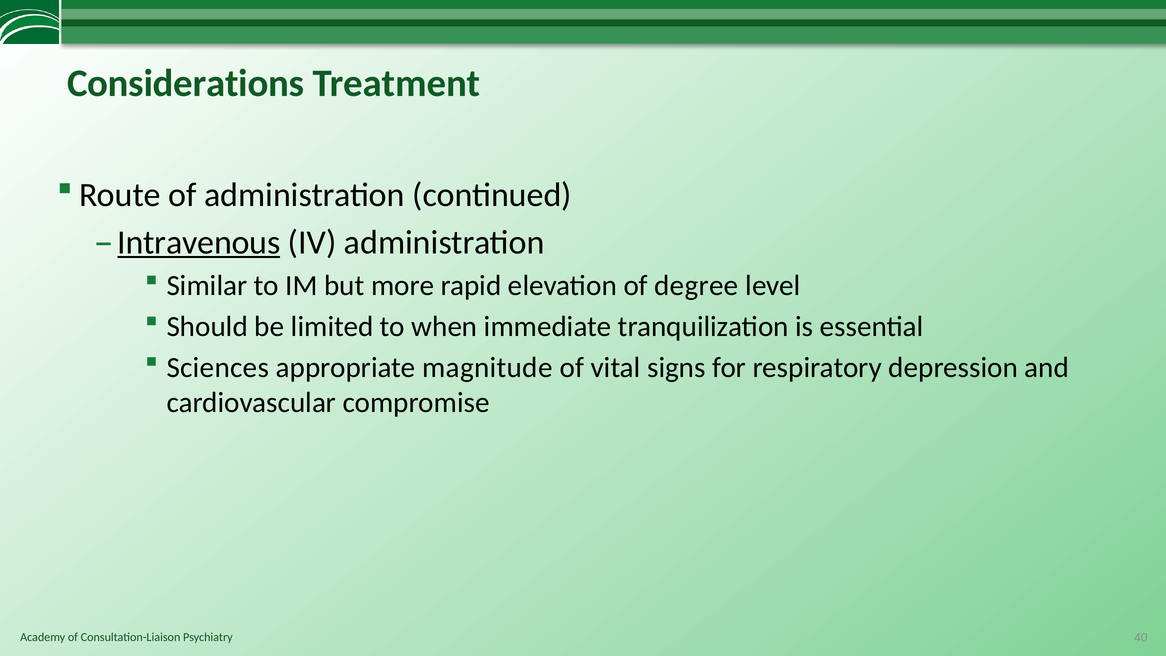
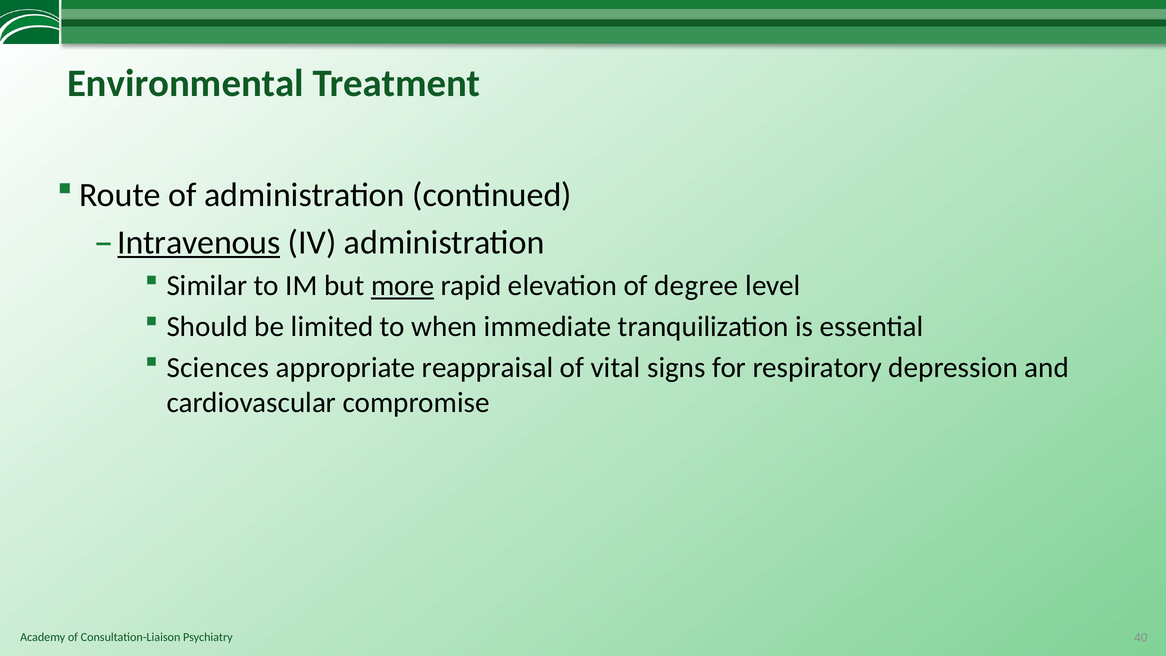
Considerations: Considerations -> Environmental (185, 84)
more underline: none -> present (403, 286)
magnitude: magnitude -> reappraisal (488, 367)
